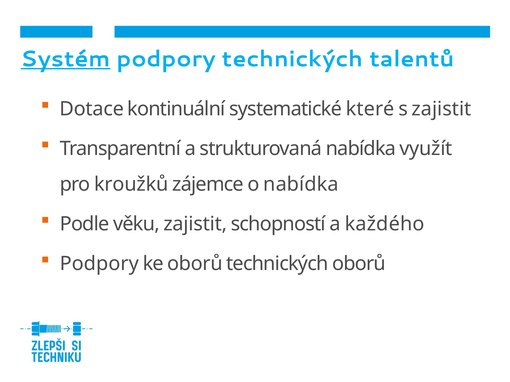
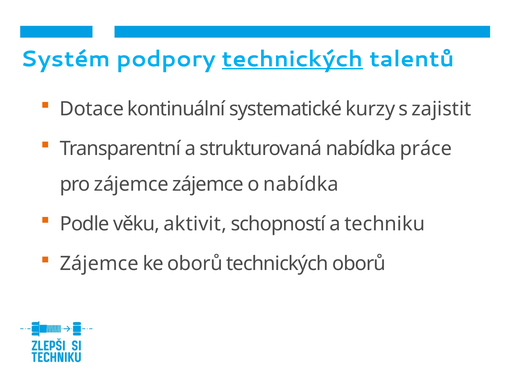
Systém underline: present -> none (65, 59)
technických underline: none -> present (293, 59)
které: které -> kurzy (370, 109)
využít: využít -> práce (426, 149)
pro kroužků: kroužků -> zájemce (131, 184)
věku zajistit: zajistit -> aktivit (195, 224)
každého: každého -> techniku (385, 224)
Podpory: Podpory -> Zájemce (99, 264)
